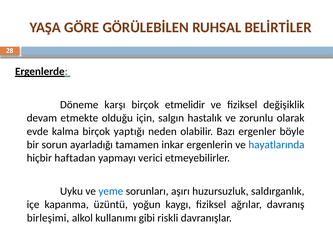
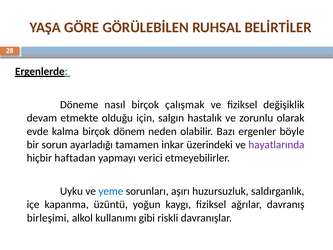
karşı: karşı -> nasıl (115, 105)
etmelidir: etmelidir -> çalışmak (185, 105)
yaptığı: yaptığı -> dönem (129, 131)
ergenlerin: ergenlerin -> üzerindeki (210, 145)
hayatlarında colour: blue -> purple (276, 145)
